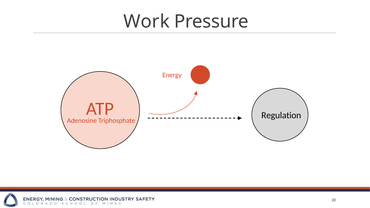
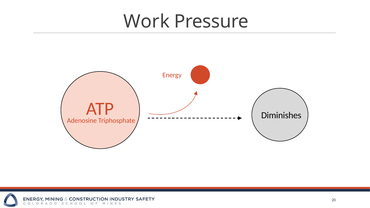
Regulation: Regulation -> Diminishes (281, 115)
